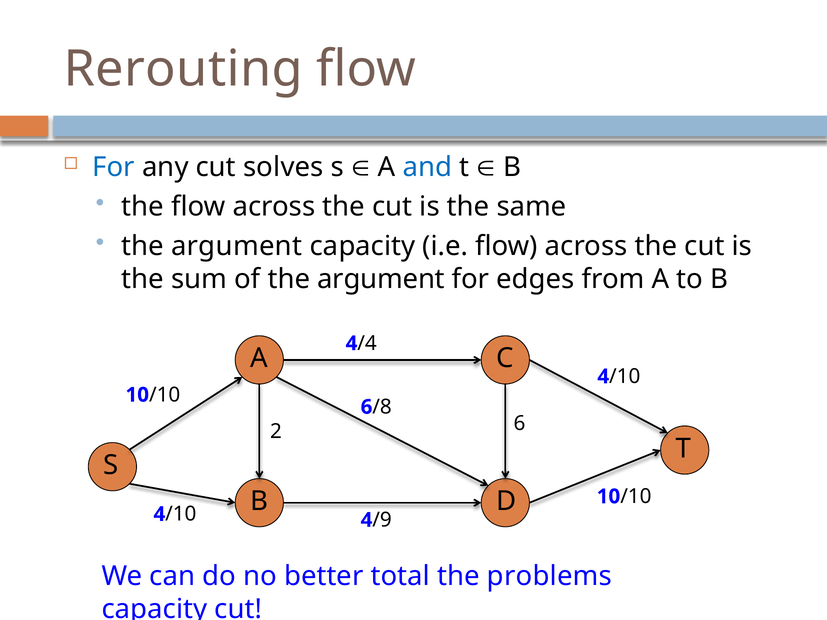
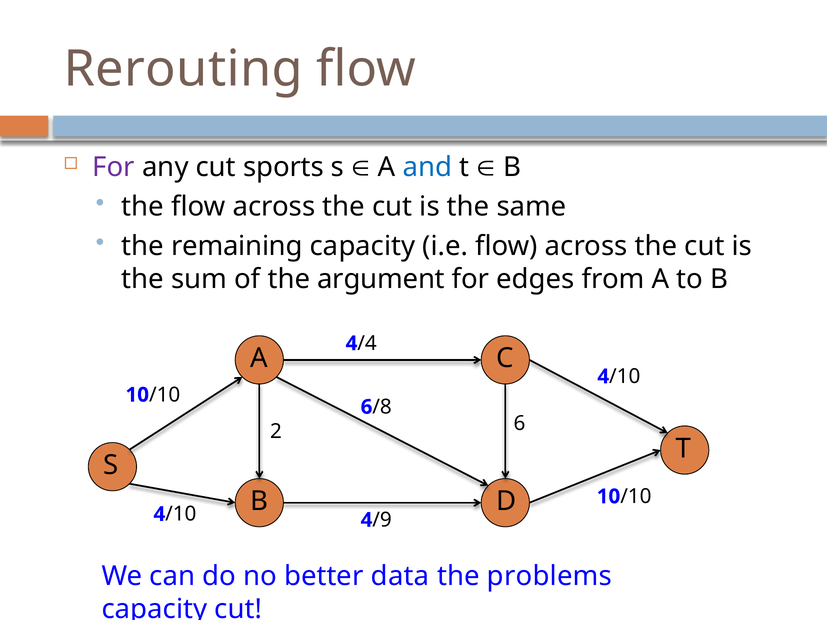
For colour: blue -> purple (114, 167)
solves: solves -> sports (284, 167)
argument: argument -> remaining (237, 246)
total: total -> data (400, 577)
